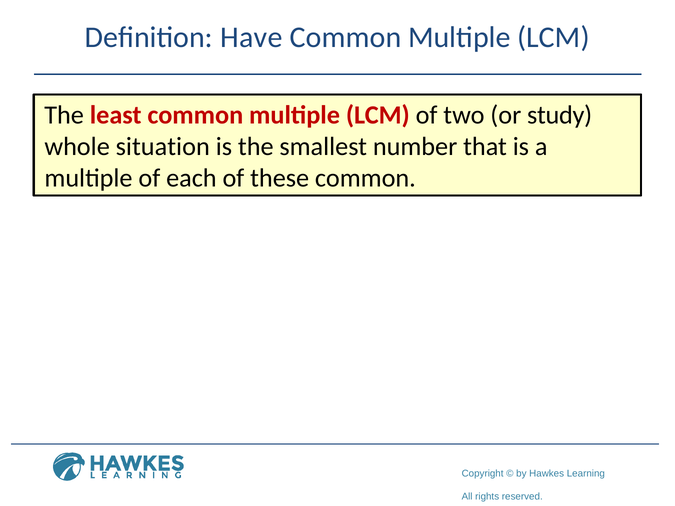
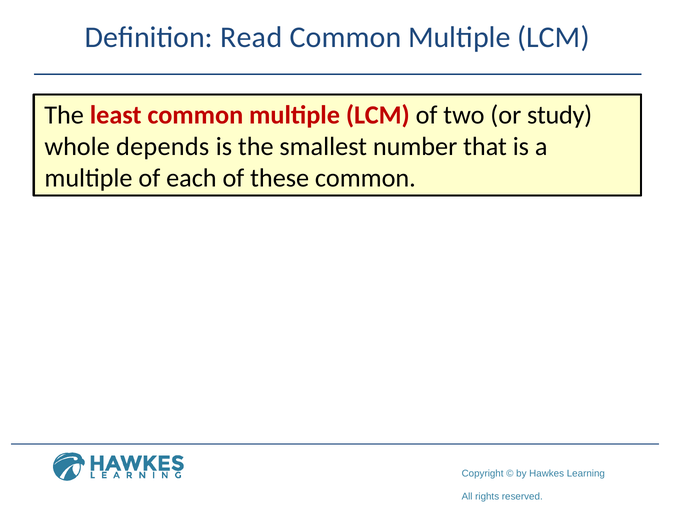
Have: Have -> Read (251, 38)
situation: situation -> depends (163, 147)
